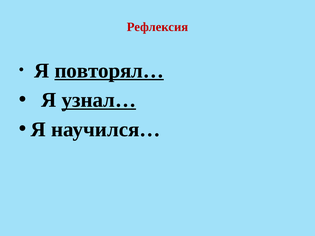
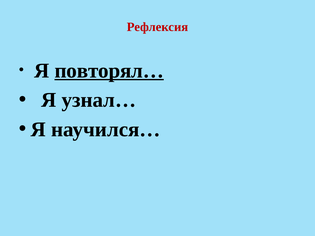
узнал… underline: present -> none (99, 100)
